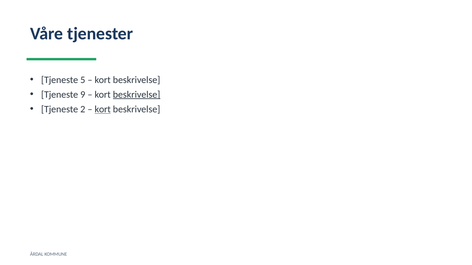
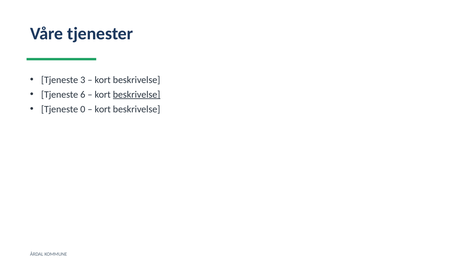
5: 5 -> 3 (83, 80)
9: 9 -> 6 (83, 95)
2: 2 -> 0 (83, 109)
kort underline: present -> none (103, 109)
